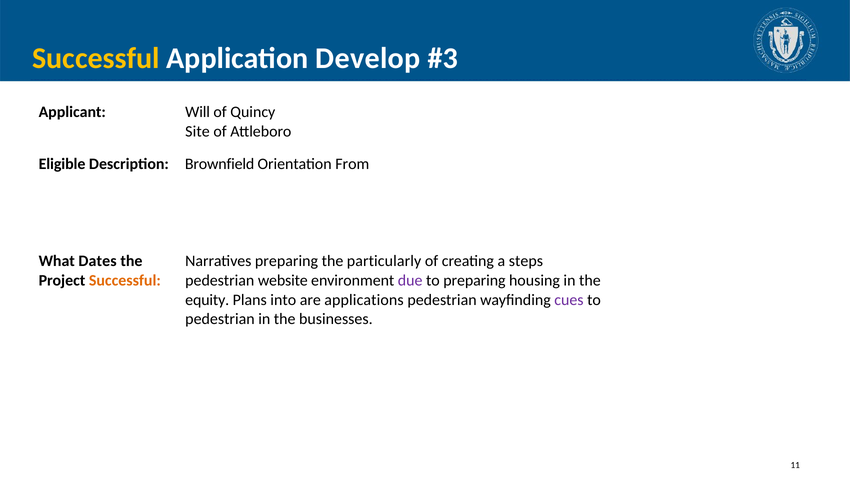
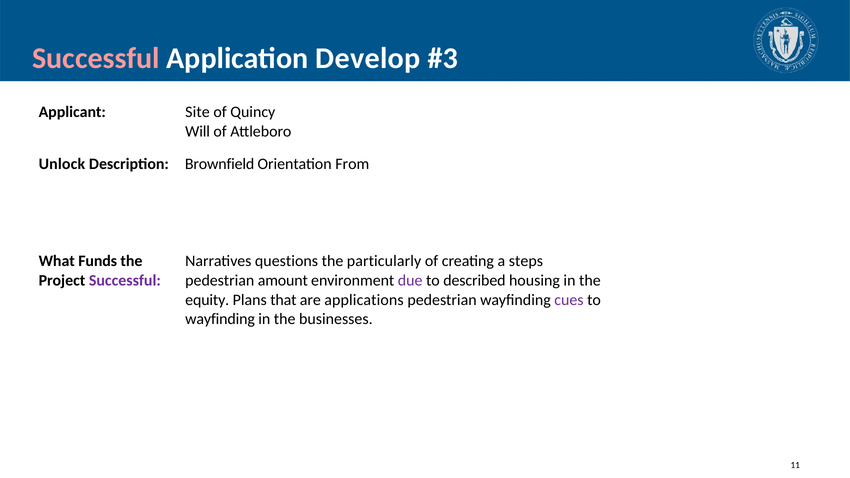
Successful colour: yellow -> pink (96, 58)
Will: Will -> Site (198, 112)
Site: Site -> Will (198, 131)
Eligible: Eligible -> Unlock (62, 164)
Dates: Dates -> Funds (98, 261)
Narratives preparing: preparing -> questions (287, 261)
Successful colour: orange -> purple (125, 280)
website: website -> amount (283, 280)
to preparing: preparing -> described (474, 280)
into: into -> that (283, 300)
pedestrian: pedestrian -> wayfinding (220, 319)
